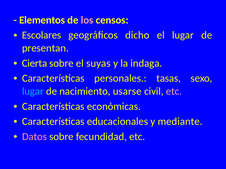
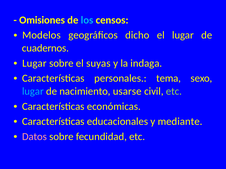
Elementos: Elementos -> Omisiones (42, 20)
los colour: pink -> light blue (87, 20)
Escolares: Escolares -> Modelos (41, 35)
presentan: presentan -> cuadernos (45, 48)
Cierta: Cierta -> Lugar (34, 63)
tasas: tasas -> tema (169, 79)
etc colour: pink -> light green (174, 92)
